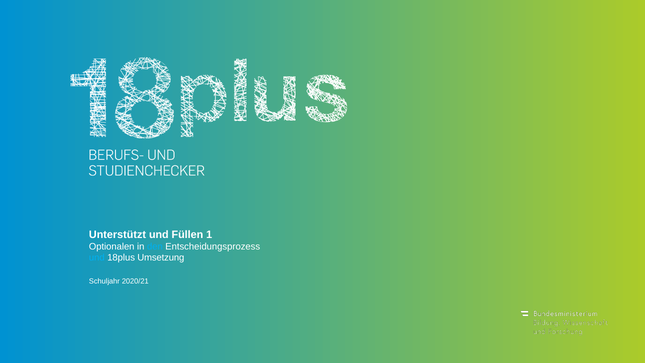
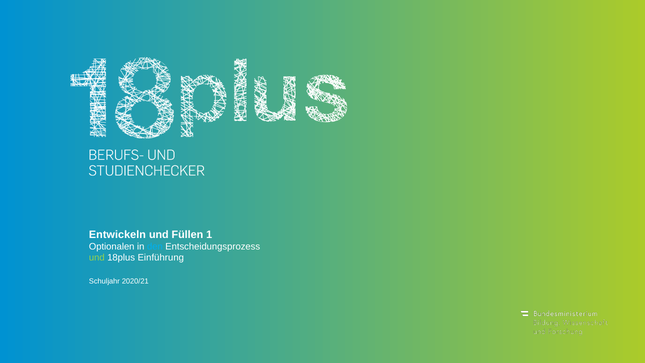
Unterstützt: Unterstützt -> Entwickeln (117, 234)
und colour: light blue -> light green (97, 258)
Umsetzung: Umsetzung -> Einführung (161, 258)
